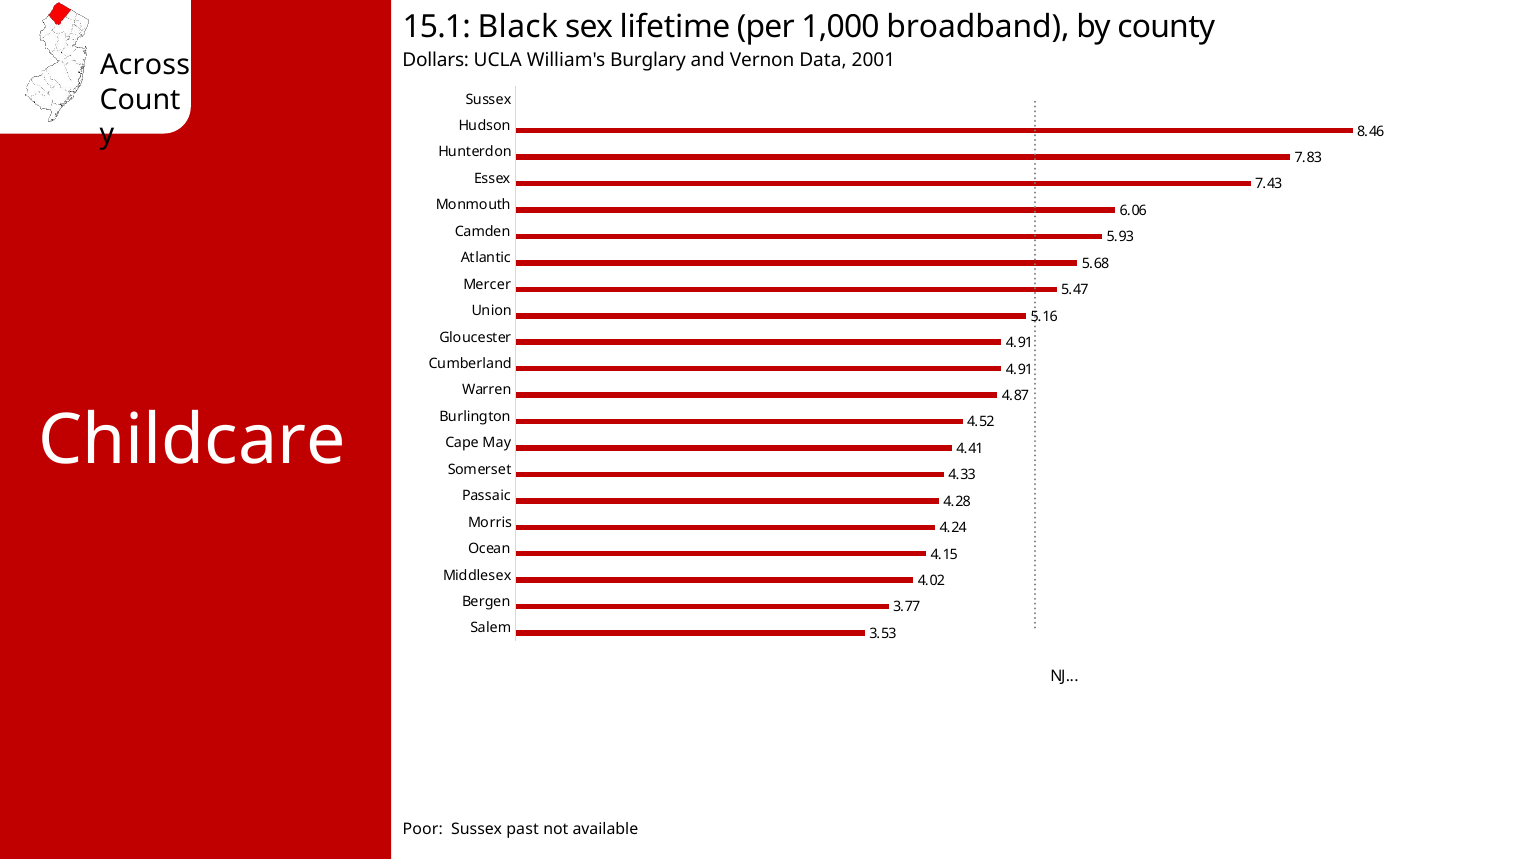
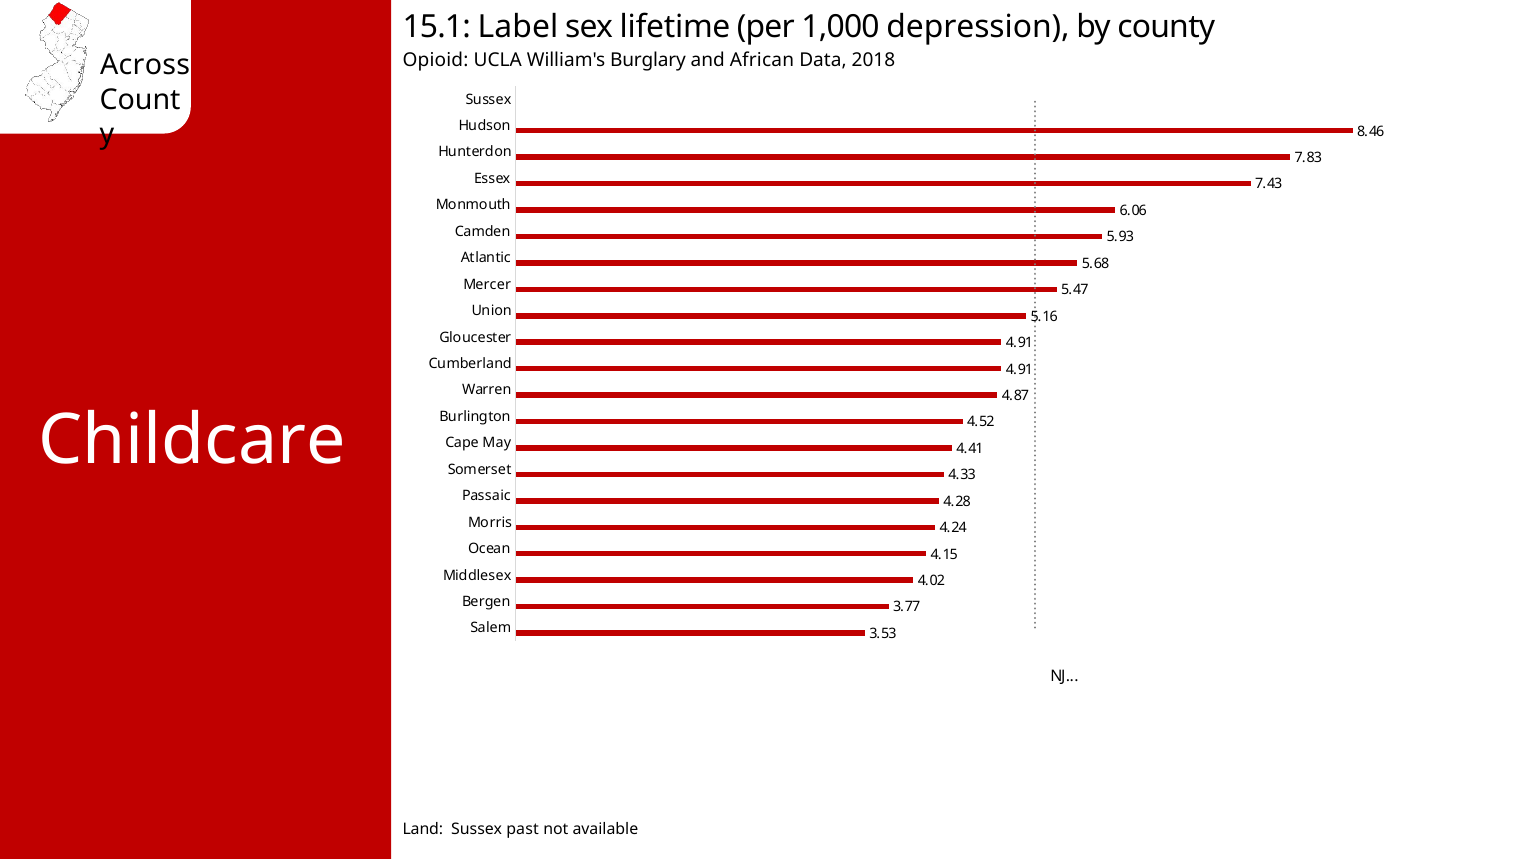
Black: Black -> Label (518, 27)
broadband: broadband -> depression (978, 27)
Dollars: Dollars -> Opioid (436, 60)
Vernon: Vernon -> African (762, 60)
2001: 2001 -> 2018 (873, 60)
Poor: Poor -> Land (423, 829)
